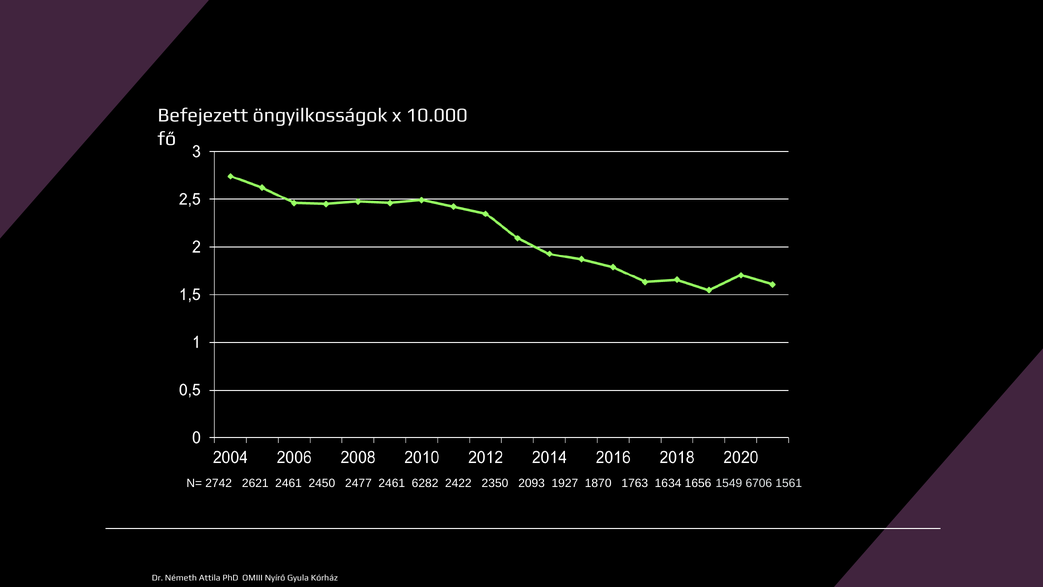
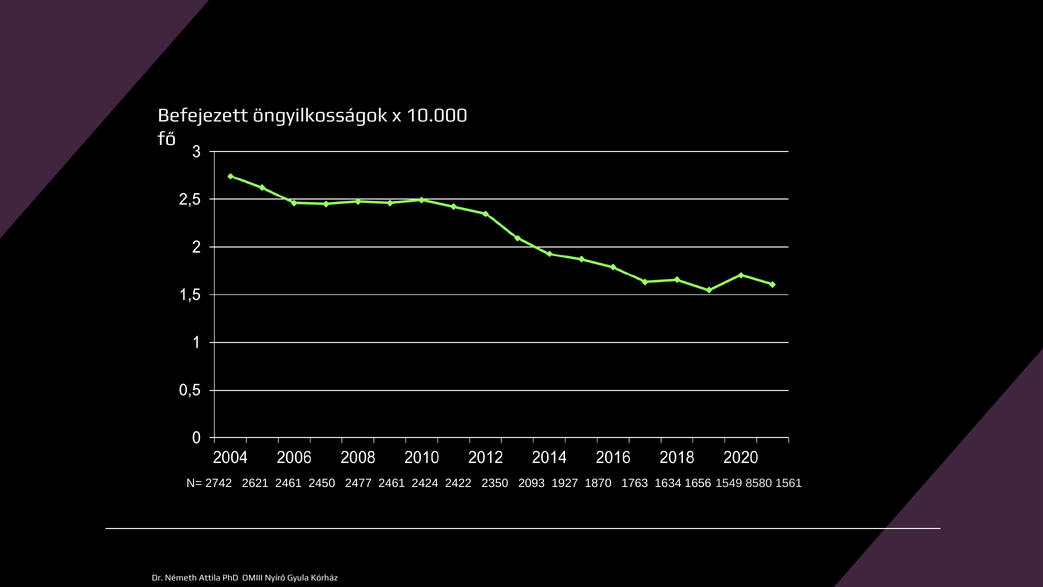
6282: 6282 -> 2424 (425, 483)
6706: 6706 -> 8580 (759, 483)
